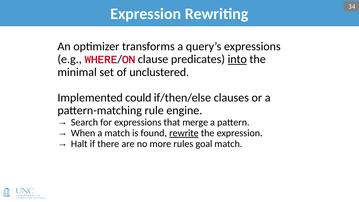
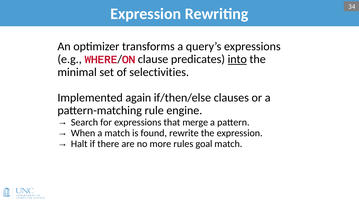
unclustered: unclustered -> selectivities (159, 72)
could: could -> again (138, 98)
rewrite underline: present -> none (184, 133)
